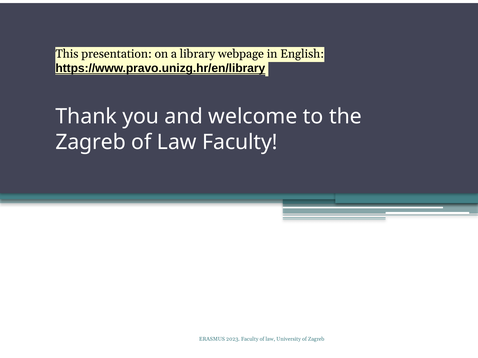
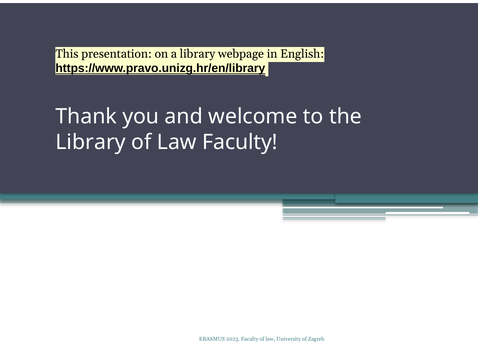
Zagreb: Zagreb -> Library (91, 142)
